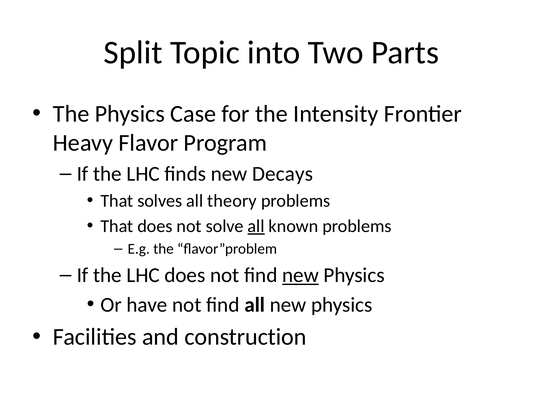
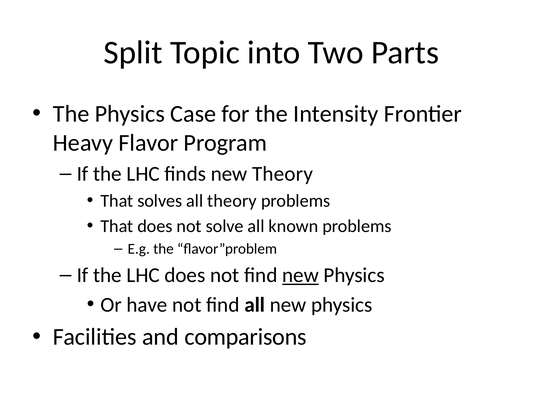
new Decays: Decays -> Theory (283, 174)
all underline: present -> none (256, 226)
construction: construction -> comparisons (246, 337)
